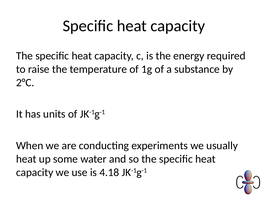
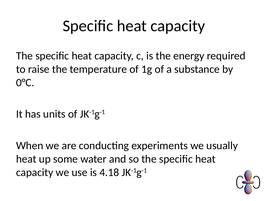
2°C: 2°C -> 0°C (25, 83)
